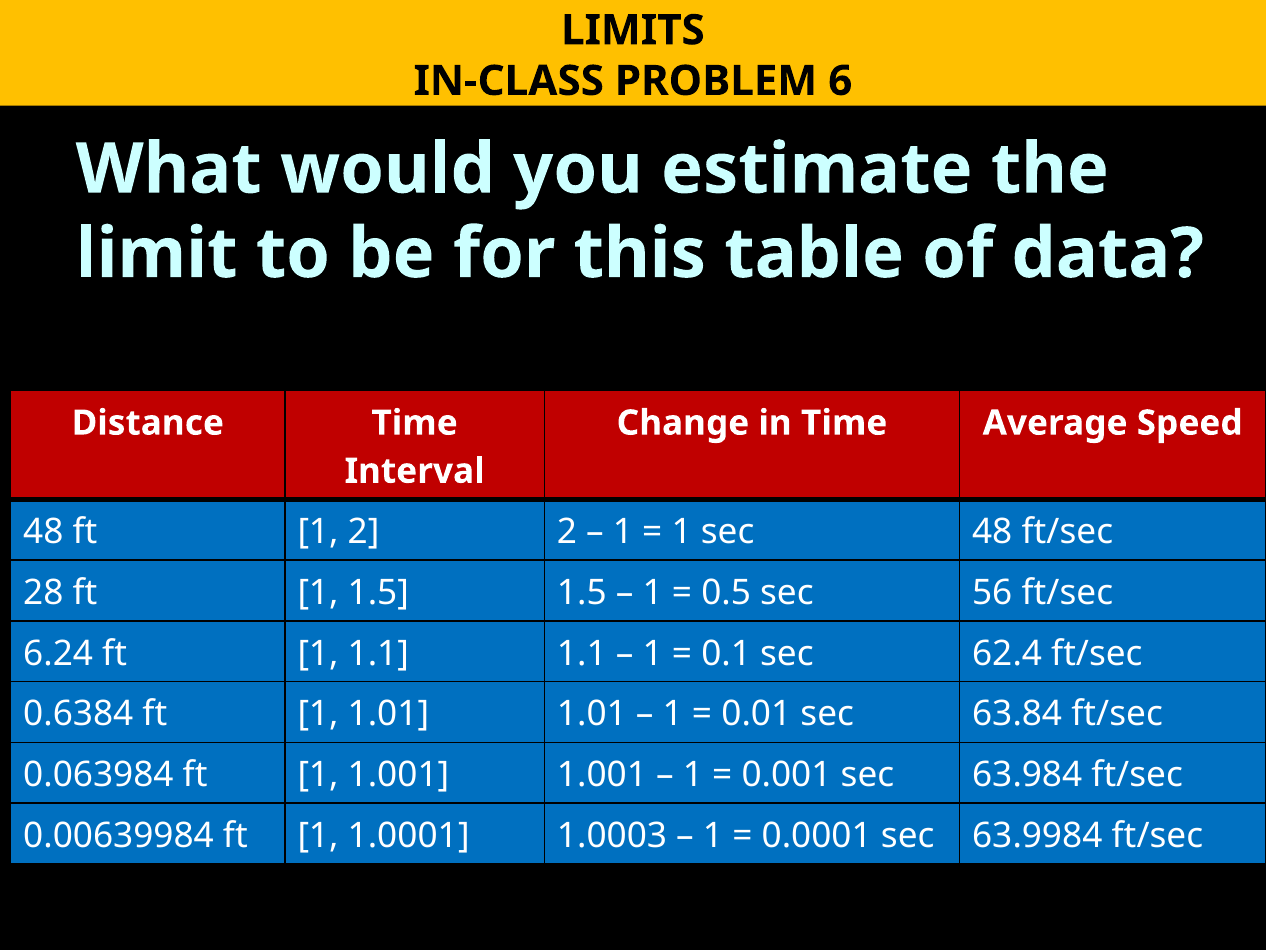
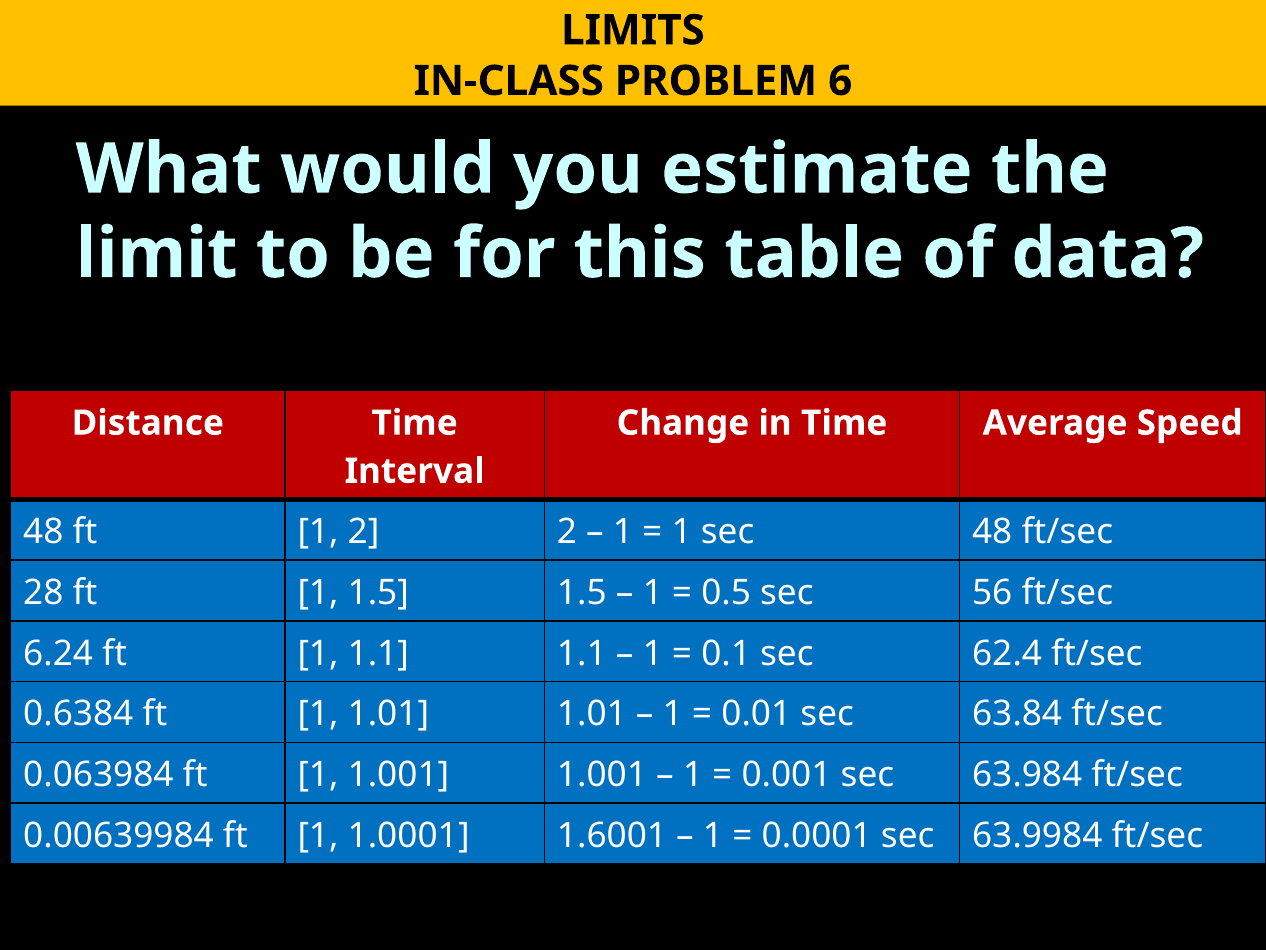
1.0003: 1.0003 -> 1.6001 (612, 835)
